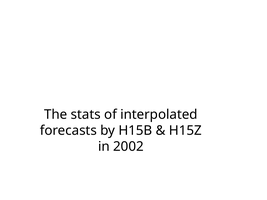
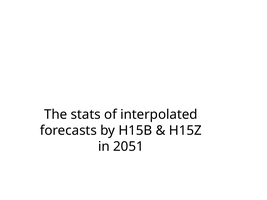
2002: 2002 -> 2051 (128, 147)
